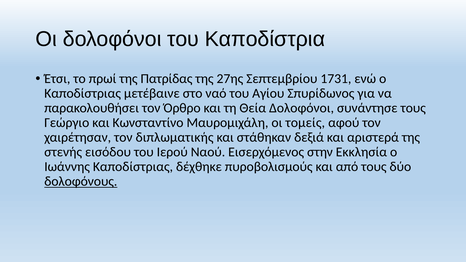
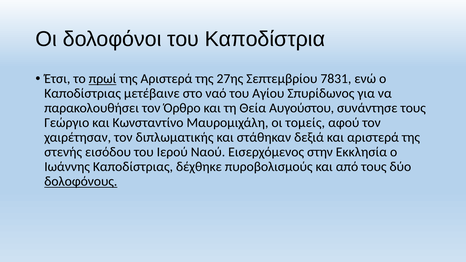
πρωί underline: none -> present (103, 79)
της Πατρίδας: Πατρίδας -> Αριστερά (166, 79)
1731: 1731 -> 7831 (336, 79)
Θεία Δολοφόνοι: Δολοφόνοι -> Αυγούστου (302, 108)
